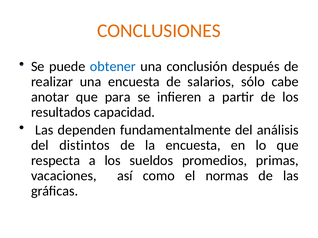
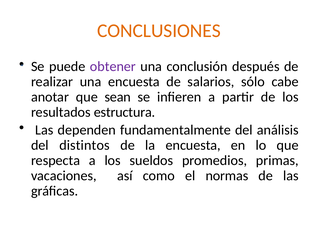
obtener colour: blue -> purple (113, 67)
para: para -> sean (118, 97)
capacidad: capacidad -> estructura (125, 113)
